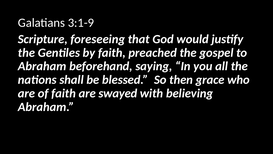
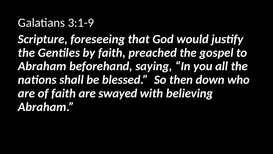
grace: grace -> down (210, 80)
